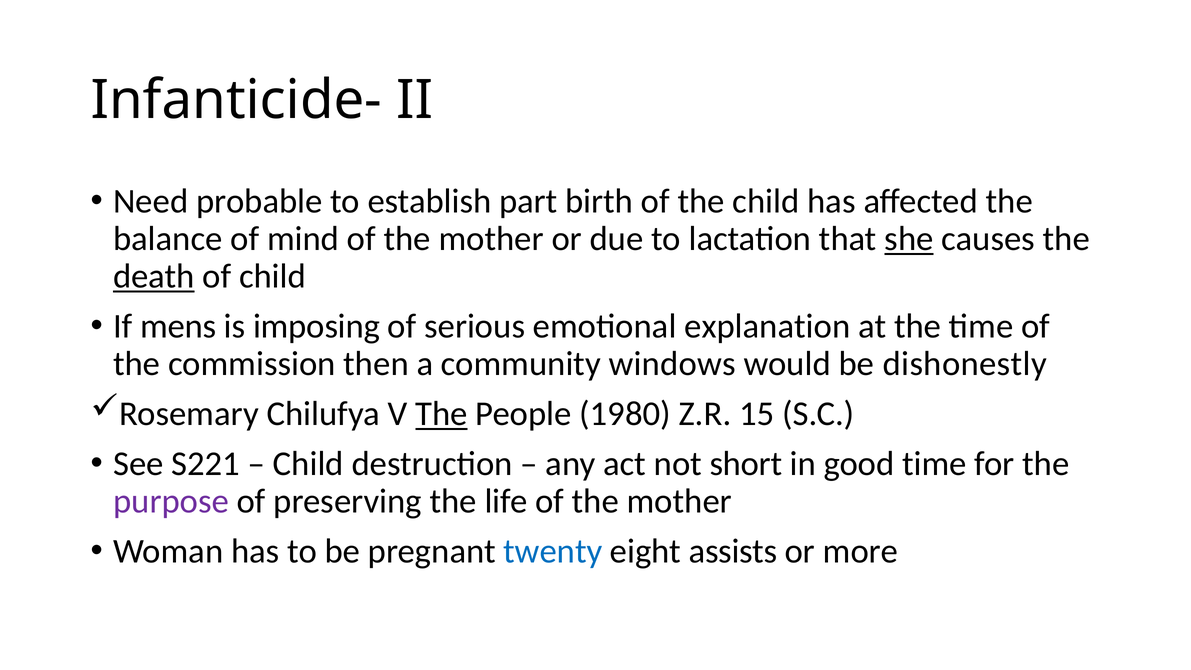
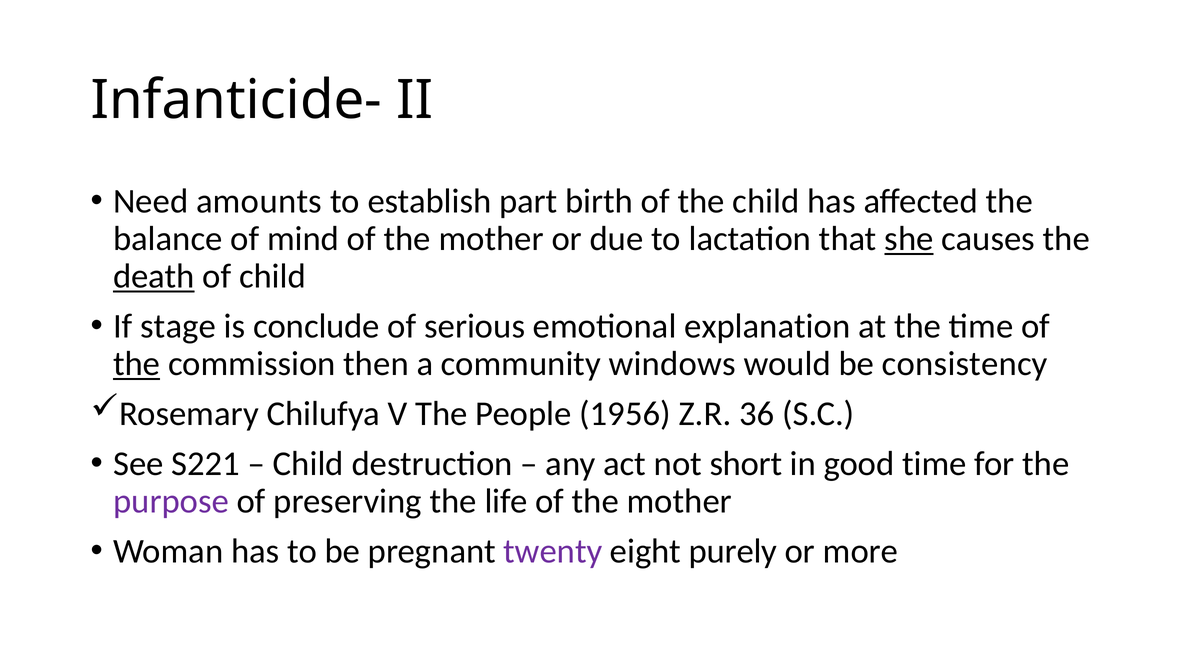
probable: probable -> amounts (259, 201)
mens: mens -> stage (178, 326)
imposing: imposing -> conclude (317, 326)
the underline: none -> present (137, 364)
dishonestly: dishonestly -> consistency (965, 364)
The underline: present -> none (441, 414)
1980: 1980 -> 1956 (625, 414)
15: 15 -> 36 (757, 414)
twenty colour: blue -> purple (553, 551)
assists: assists -> purely (733, 551)
